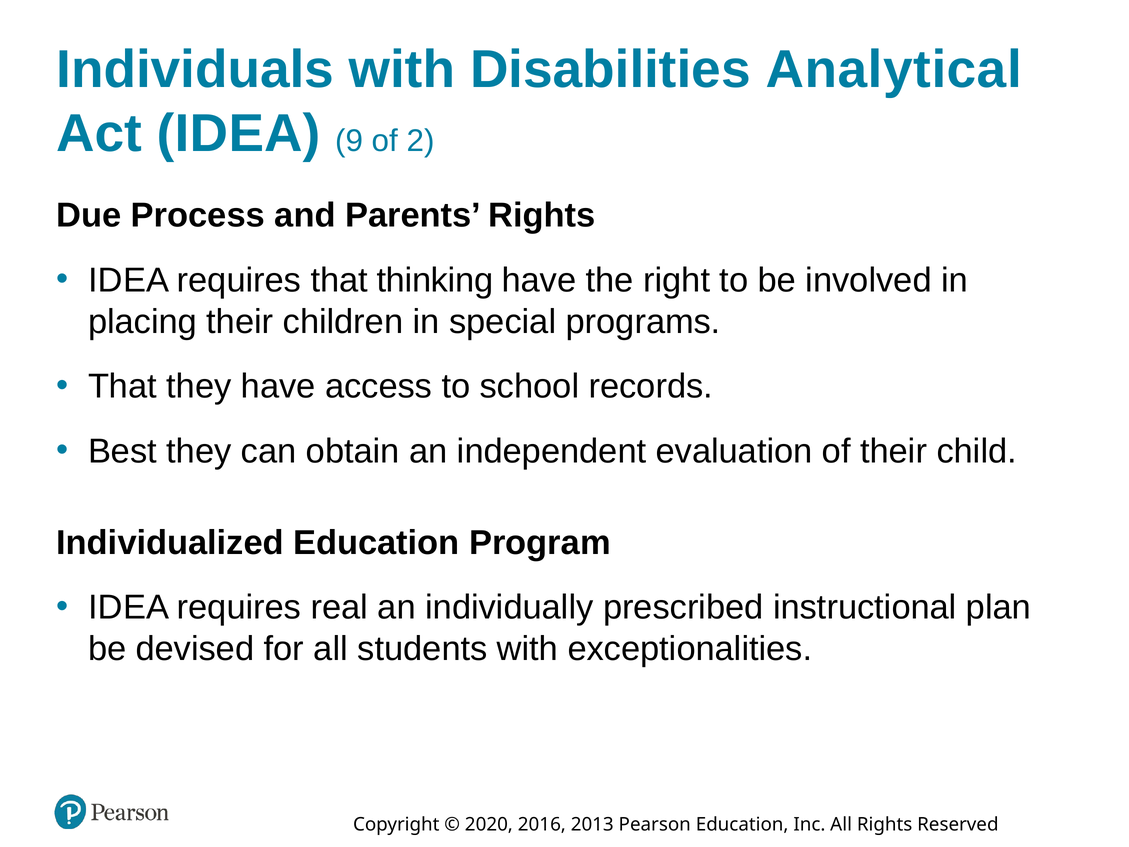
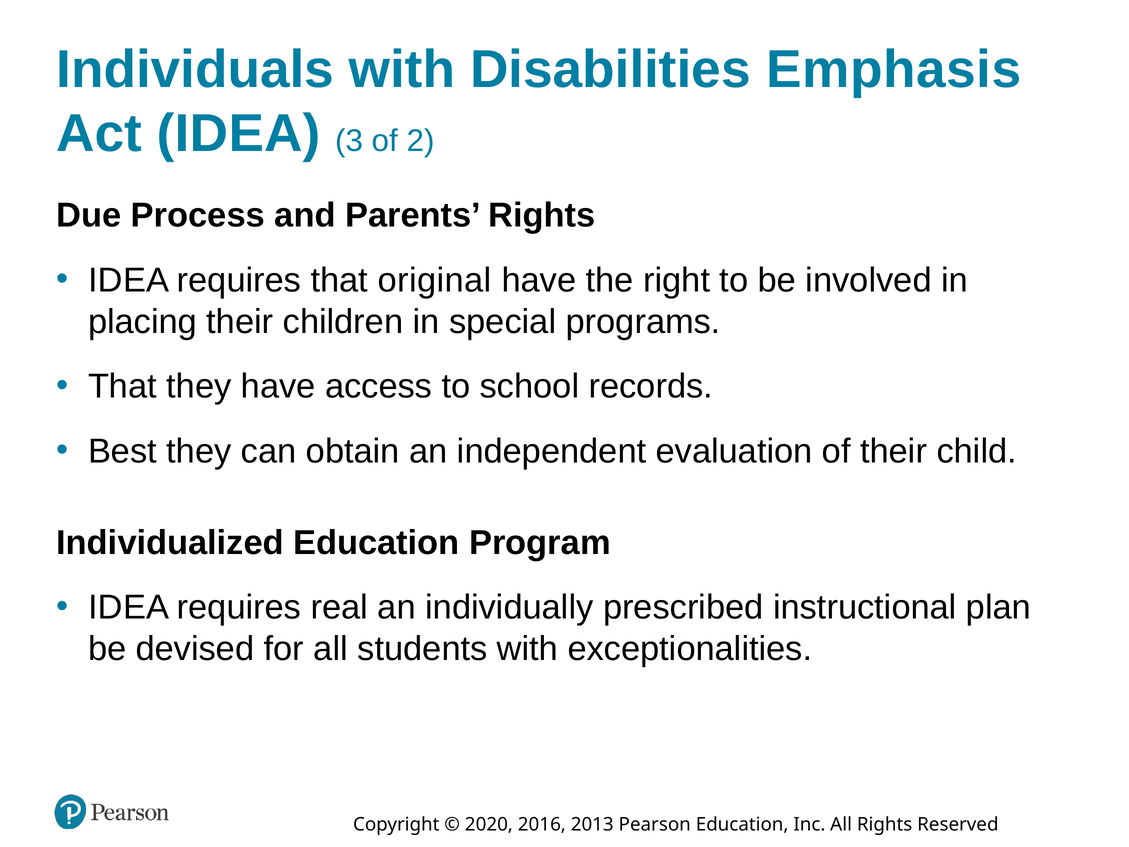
Analytical: Analytical -> Emphasis (894, 70)
9: 9 -> 3 (349, 141)
thinking: thinking -> original (435, 280)
